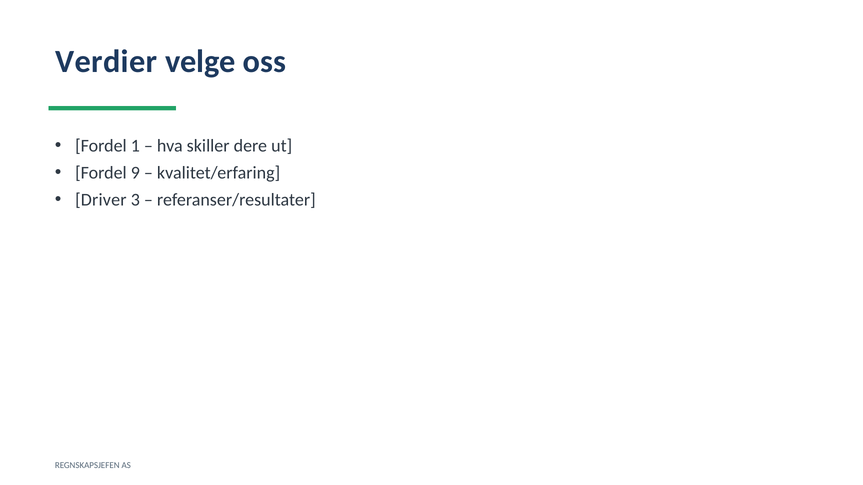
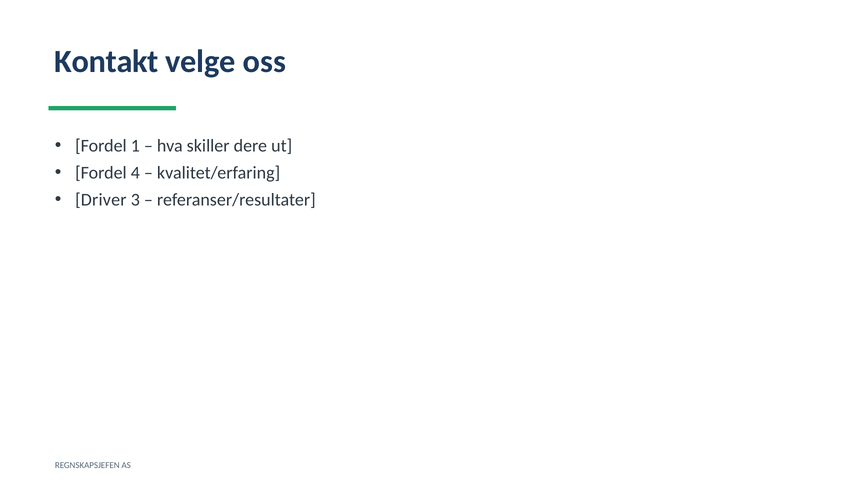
Verdier: Verdier -> Kontakt (106, 62)
9: 9 -> 4 (135, 173)
